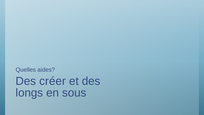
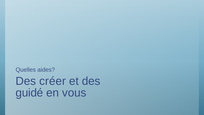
longs: longs -> guidé (29, 93)
sous: sous -> vous (74, 93)
